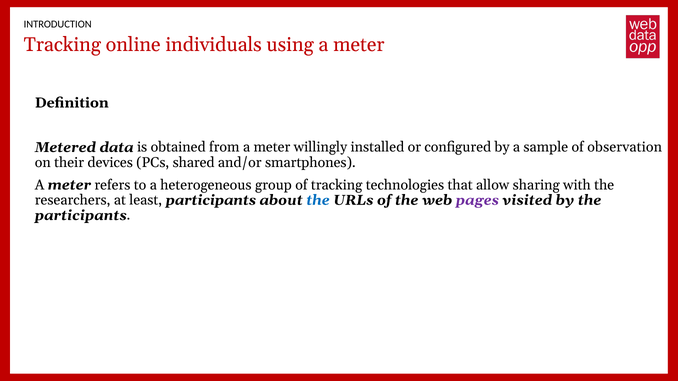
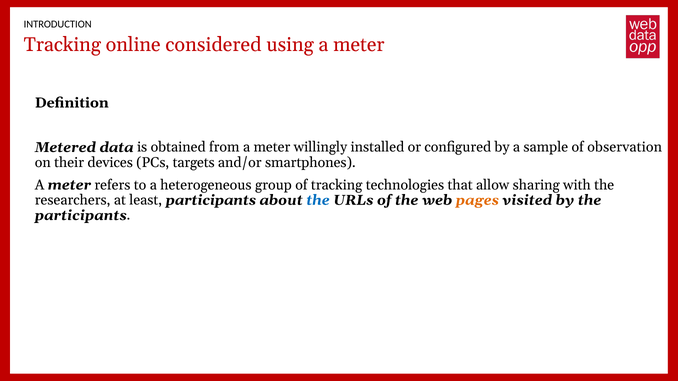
individuals: individuals -> considered (213, 45)
shared: shared -> targets (194, 163)
pages colour: purple -> orange (477, 200)
